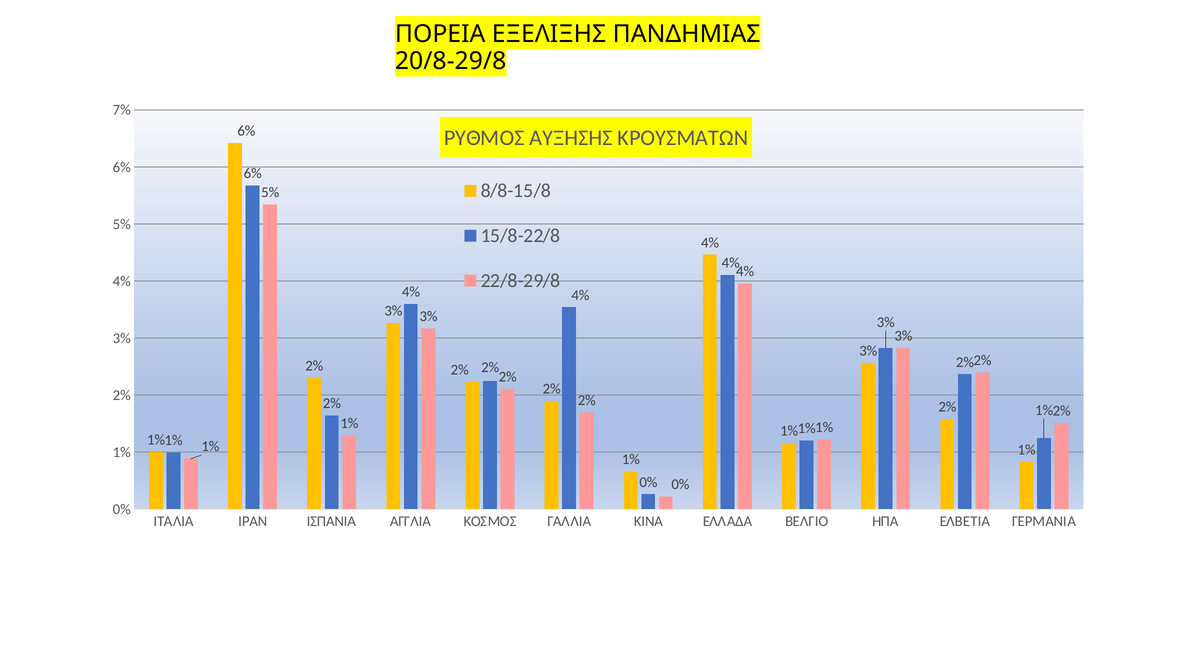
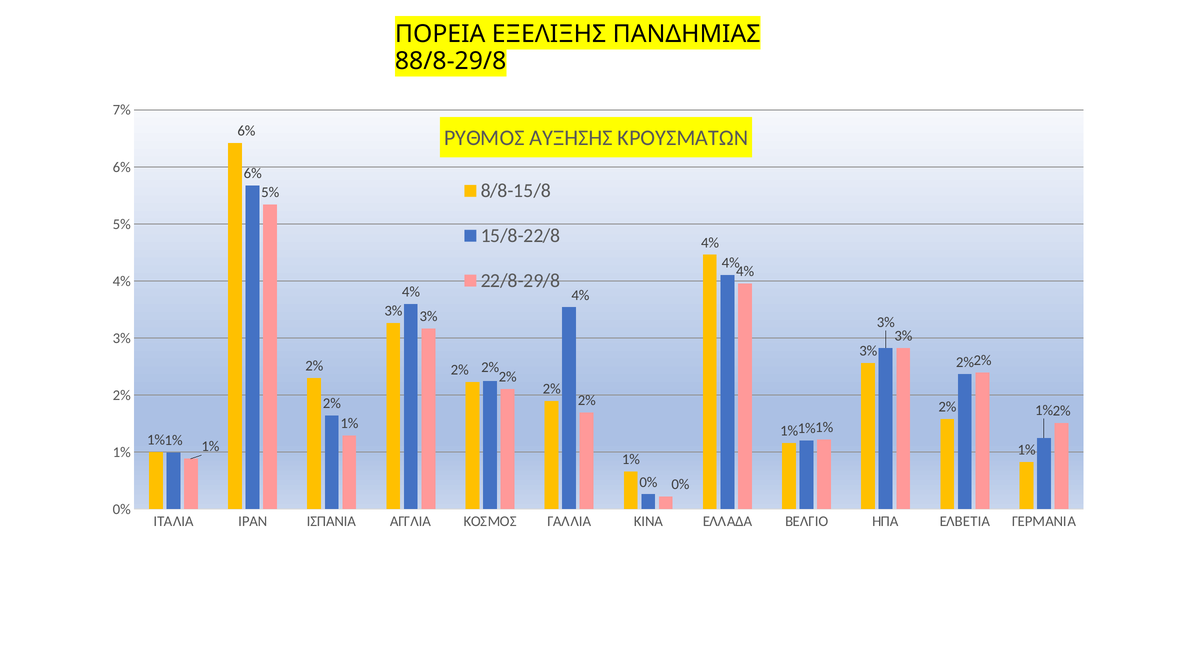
20/8-29/8: 20/8-29/8 -> 88/8-29/8 (451, 61)
